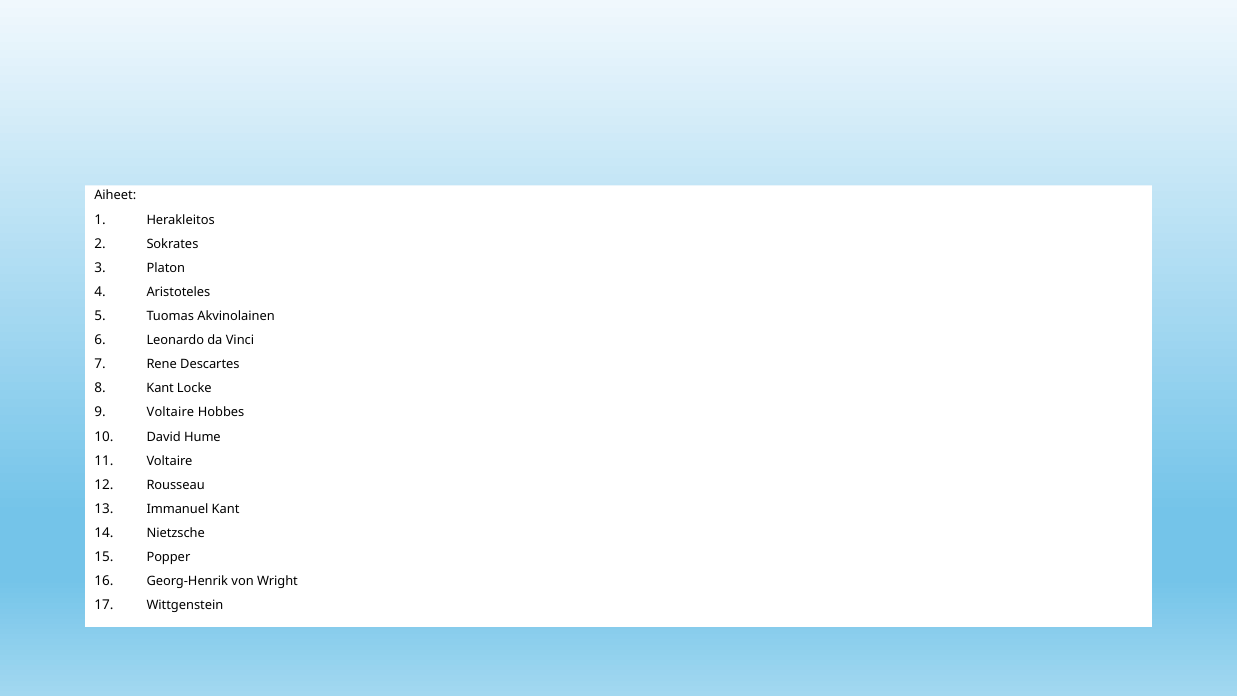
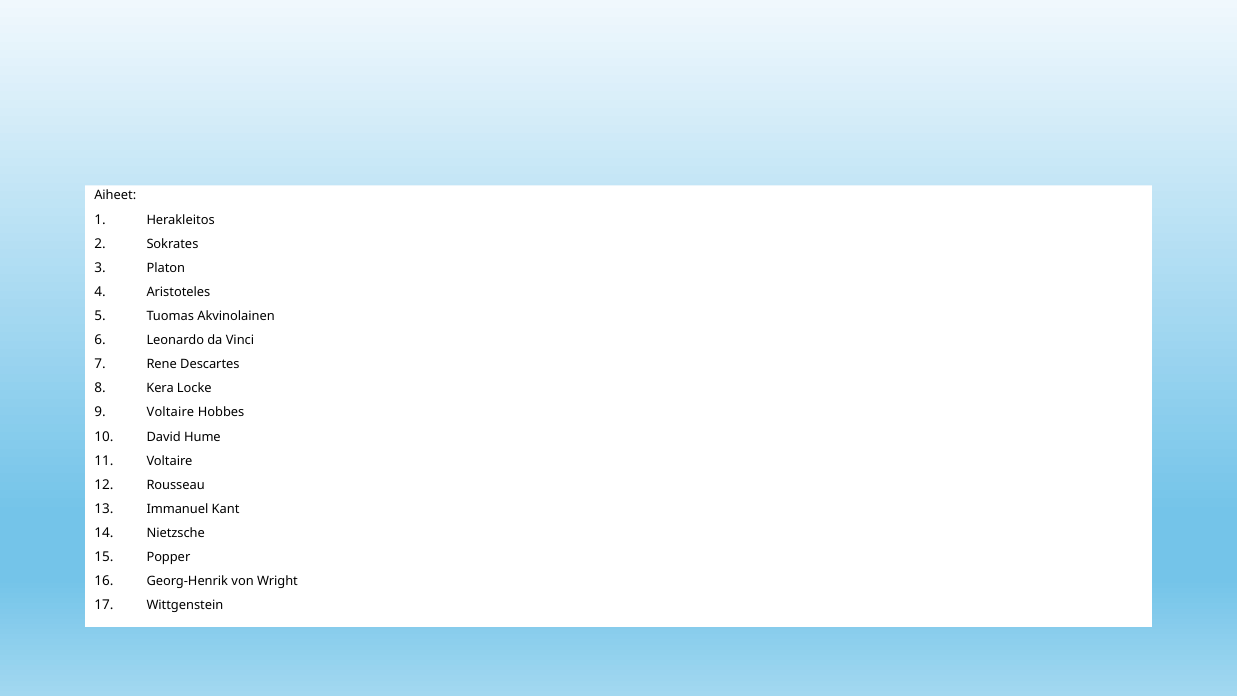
Kant: Kant -> Kera (160, 389)
